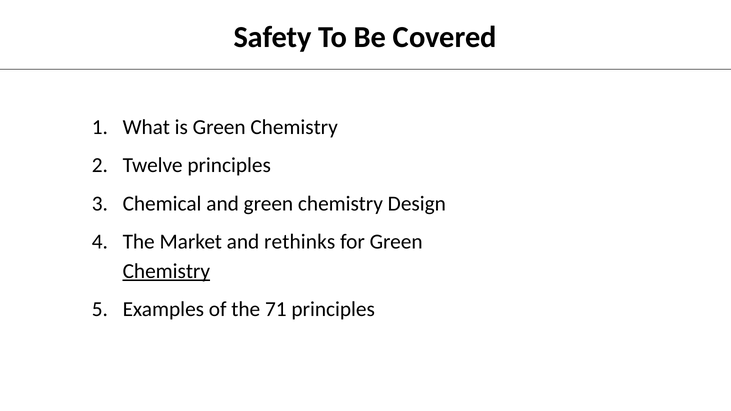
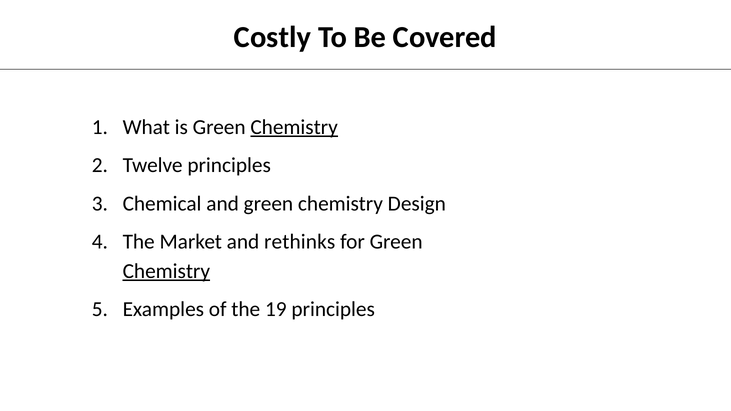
Safety: Safety -> Costly (273, 37)
Chemistry underline: none -> present (294, 127)
71: 71 -> 19 (276, 309)
